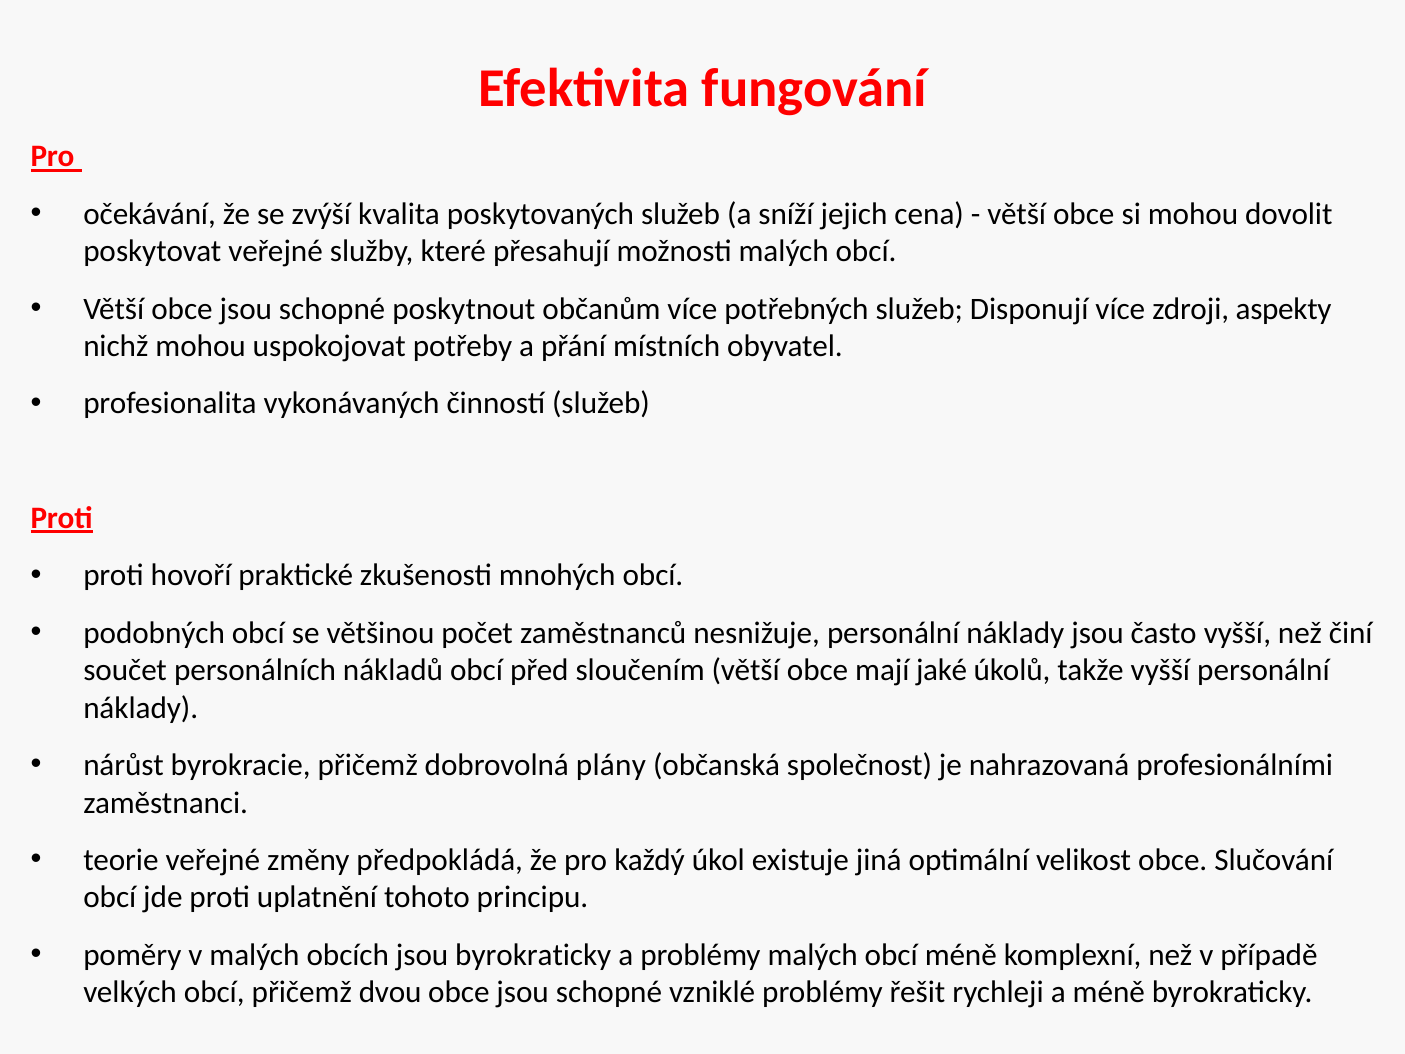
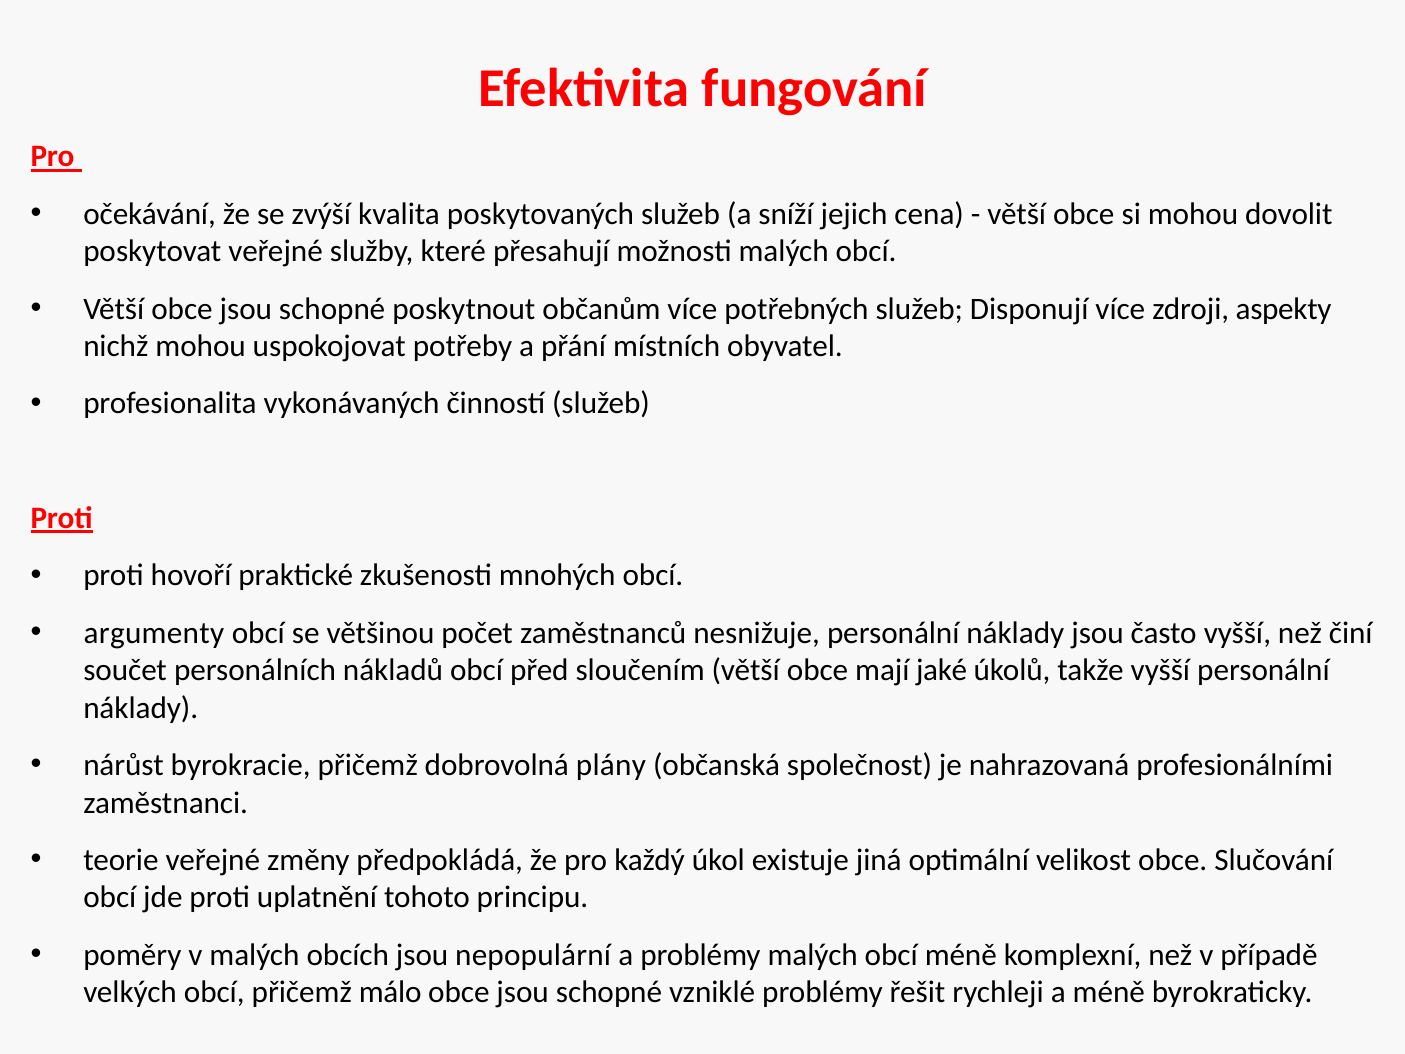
podobných: podobných -> argumenty (154, 633)
jsou byrokraticky: byrokraticky -> nepopulární (533, 955)
dvou: dvou -> málo (390, 992)
